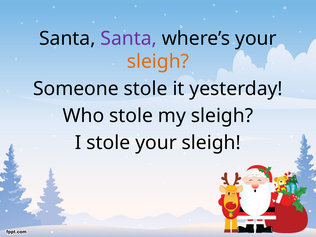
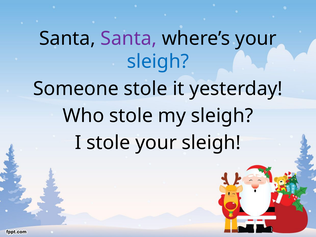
sleigh colour: orange -> blue (158, 62)
